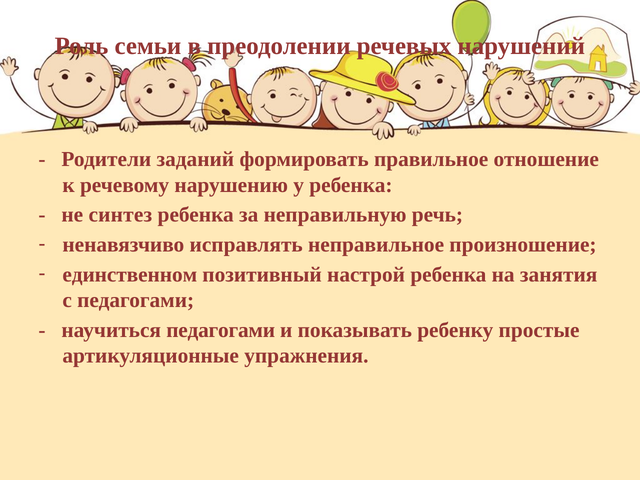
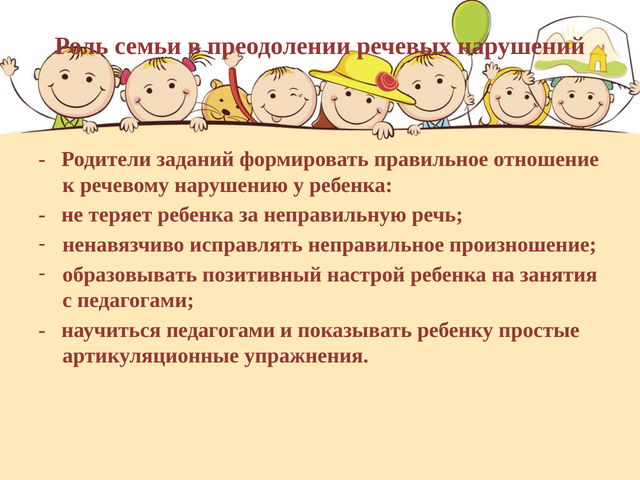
синтез: синтез -> теряет (120, 215)
единственном: единственном -> образовывать (130, 275)
